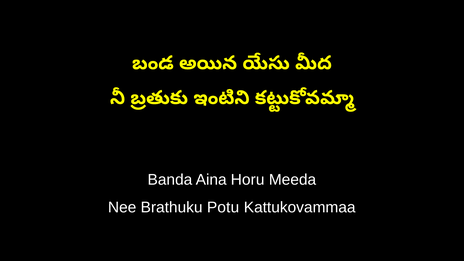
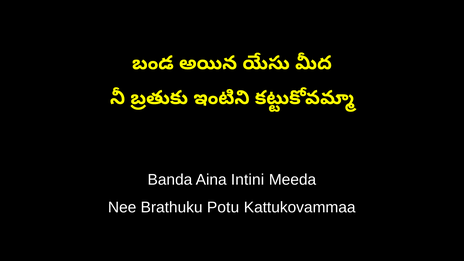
Horu: Horu -> Intini (248, 180)
